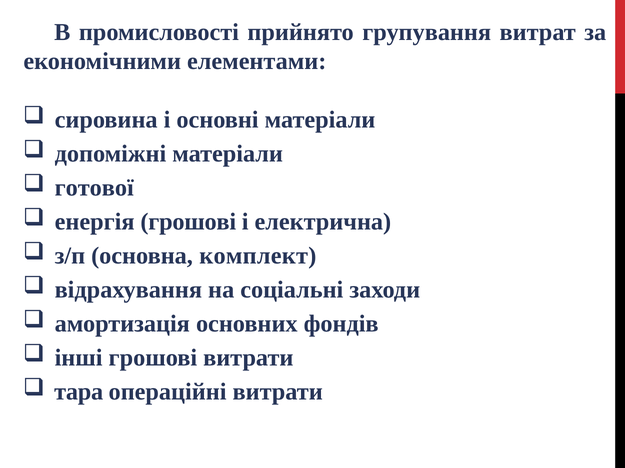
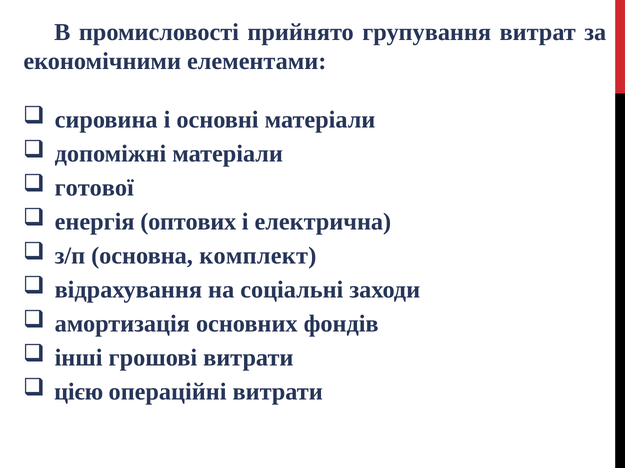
енергія грошові: грошові -> оптових (188, 222)
тара: тара -> цією (79, 392)
